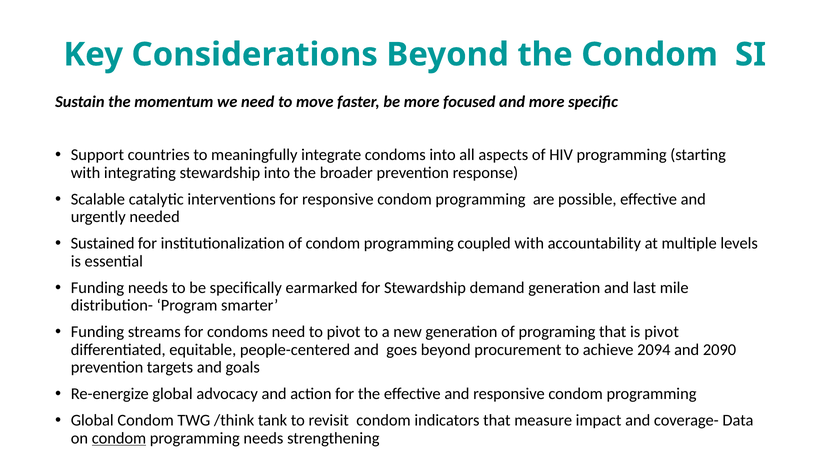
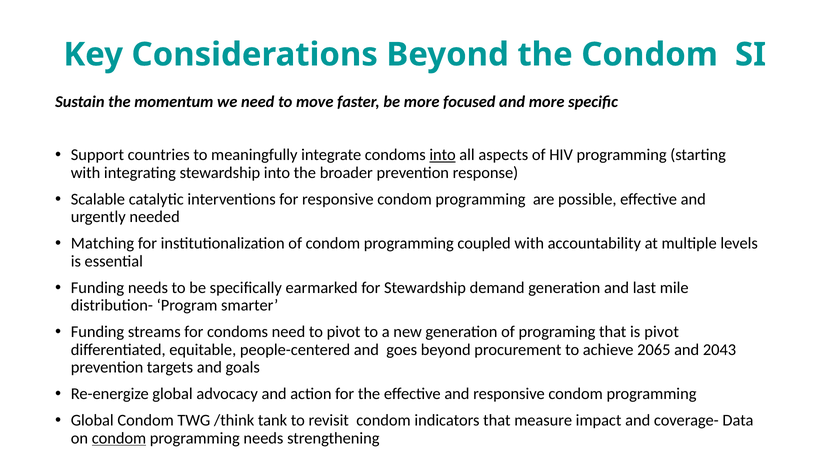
into underline: none -> present (443, 155)
Sustained: Sustained -> Matching (103, 243)
2094: 2094 -> 2065 (654, 349)
2090: 2090 -> 2043 (720, 349)
